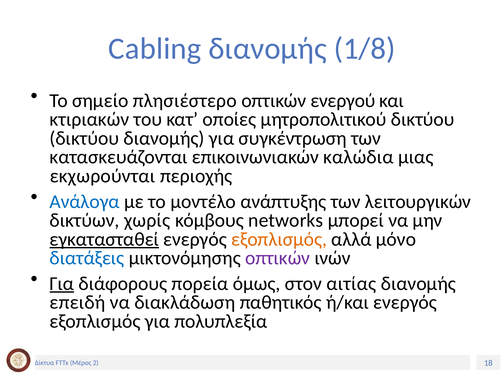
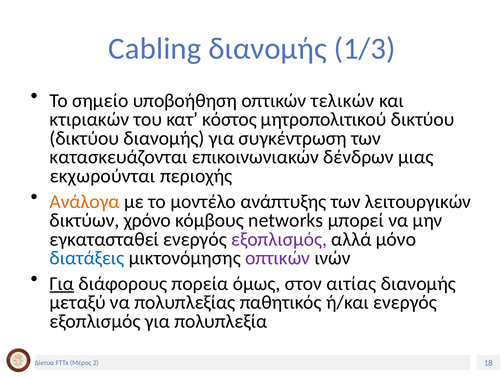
1/8: 1/8 -> 1/3 (365, 49)
πλησιέστερο: πλησιέστερο -> υποβοήθηση (185, 101)
ενεργού: ενεργού -> τελικών (343, 101)
οποίες: οποίες -> κόστος (230, 120)
καλώδια: καλώδια -> δένδρων (358, 157)
Ανάλογα colour: blue -> orange (85, 202)
χωρίς: χωρίς -> χρόνο (147, 220)
εγκατασταθεί underline: present -> none (104, 239)
εξοπλισμός colour: orange -> purple (279, 239)
επειδή: επειδή -> μεταξύ (78, 302)
διακλάδωση: διακλάδωση -> πολυπλεξίας (185, 302)
